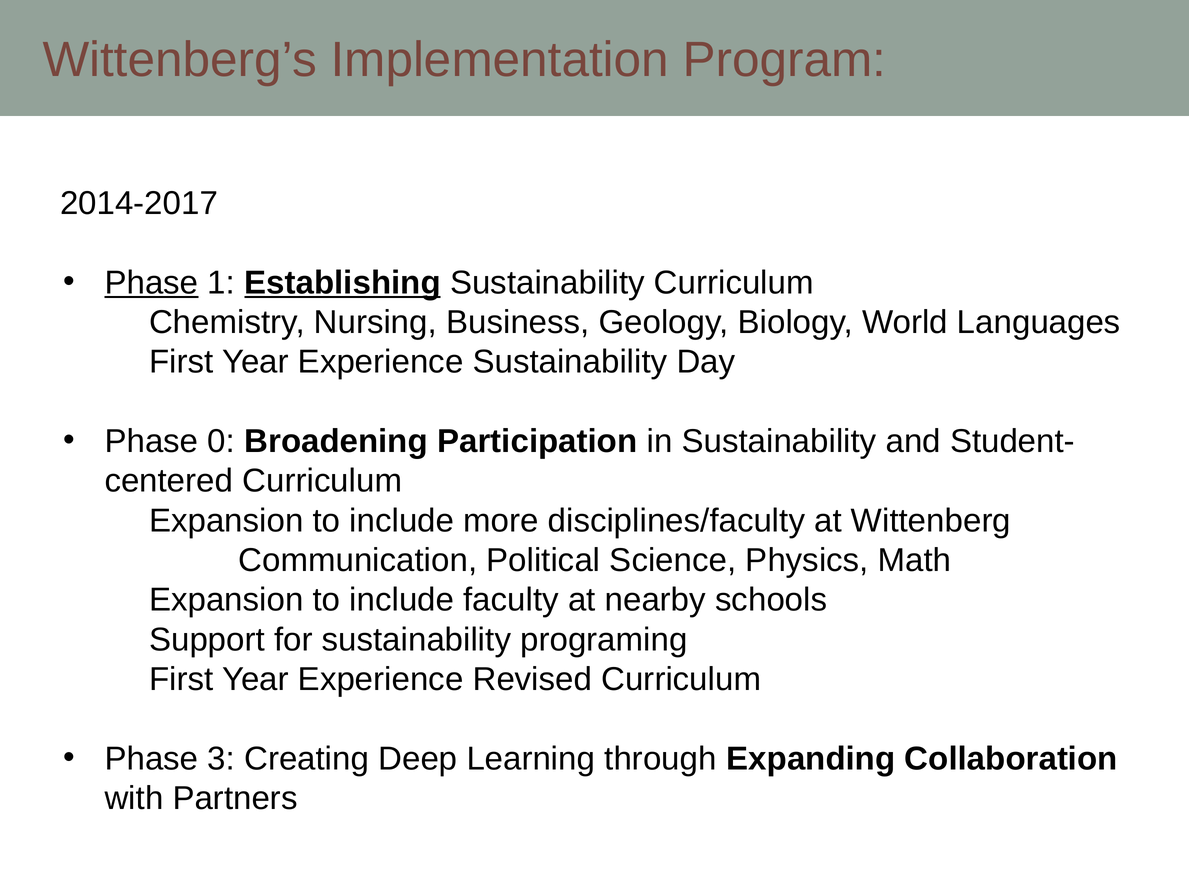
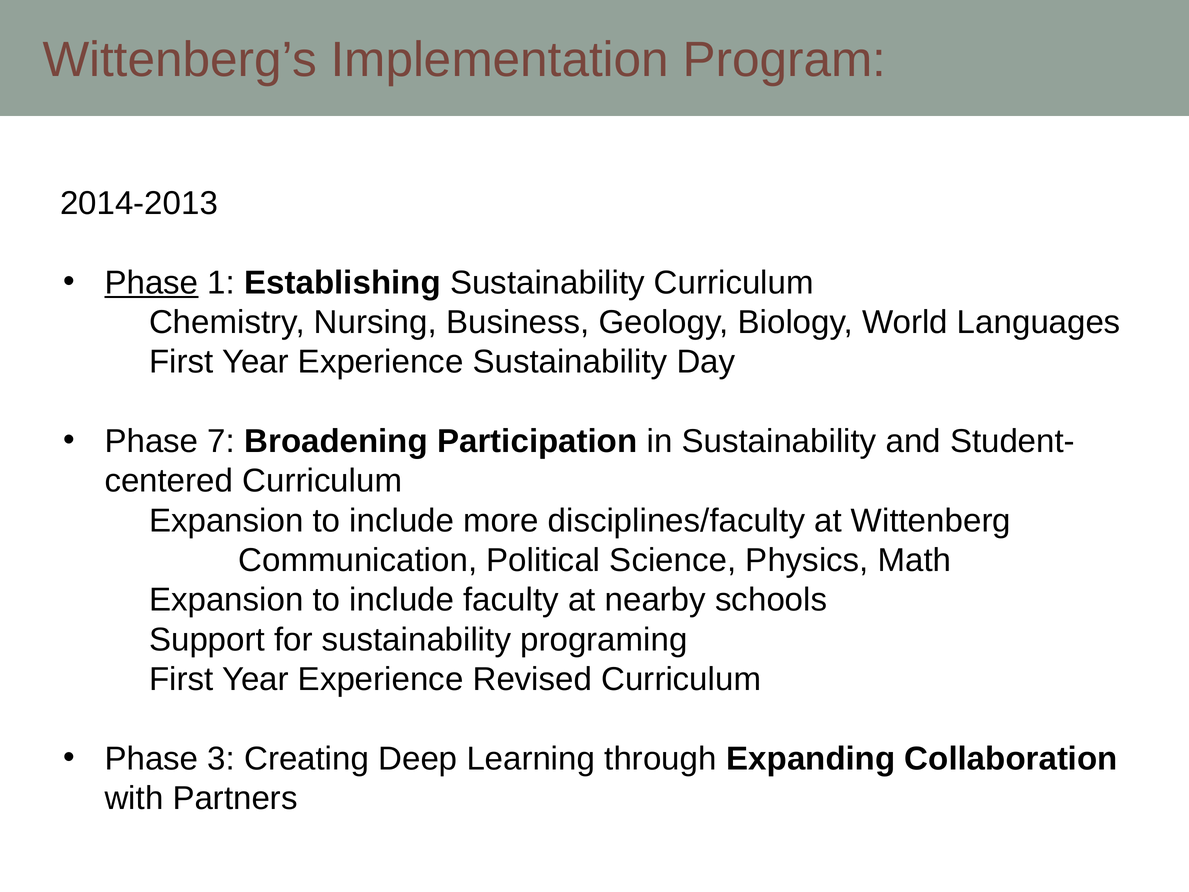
2014-2017: 2014-2017 -> 2014-2013 (139, 203)
Establishing underline: present -> none (343, 283)
0: 0 -> 7 (221, 441)
